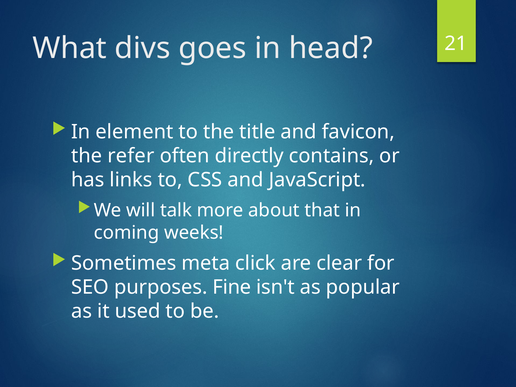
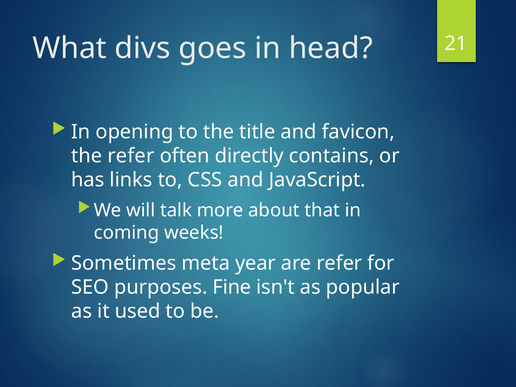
element: element -> opening (135, 132)
click: click -> year (256, 263)
are clear: clear -> refer (339, 263)
